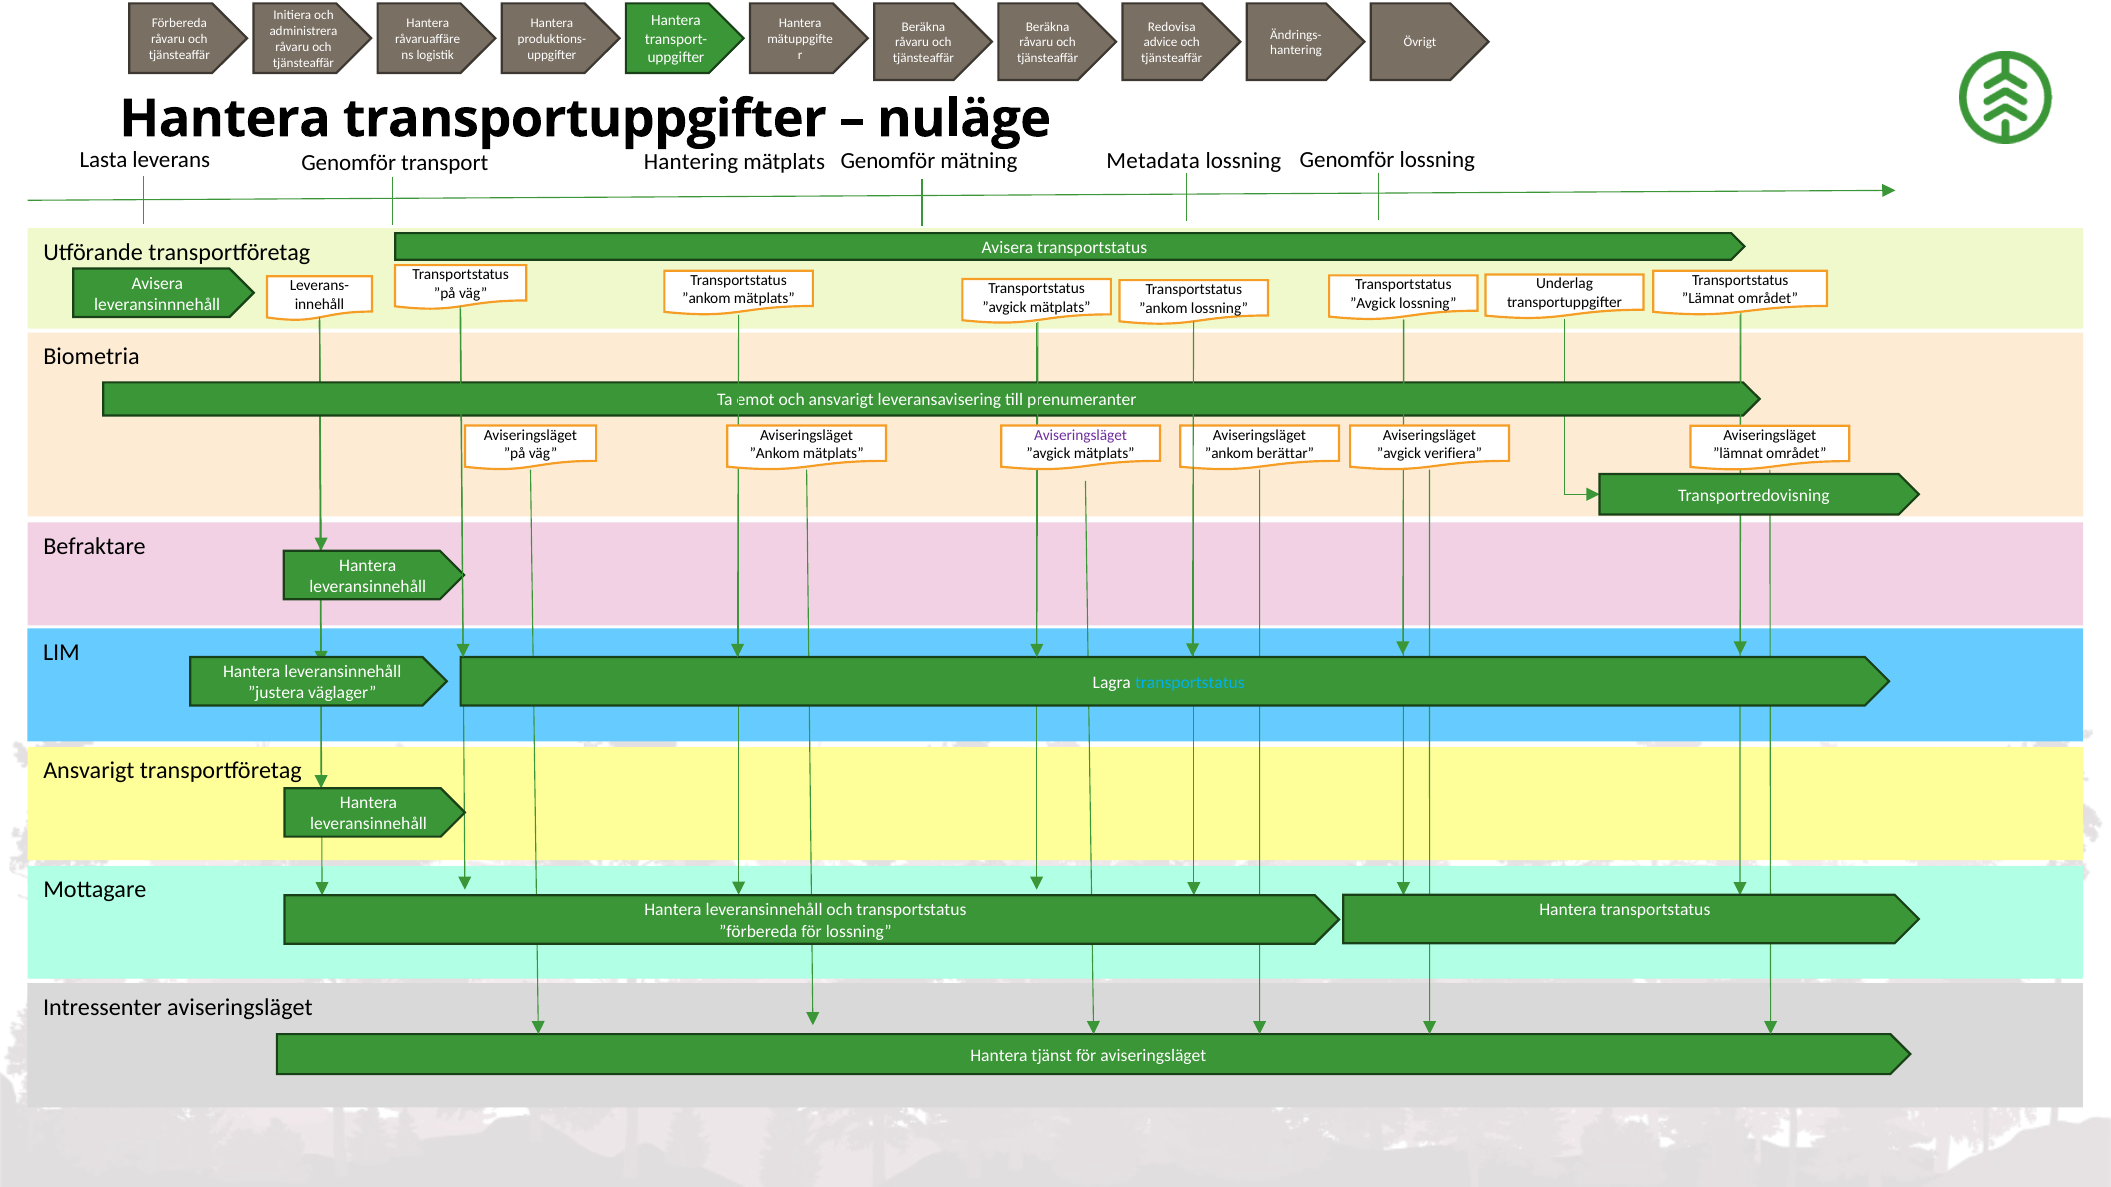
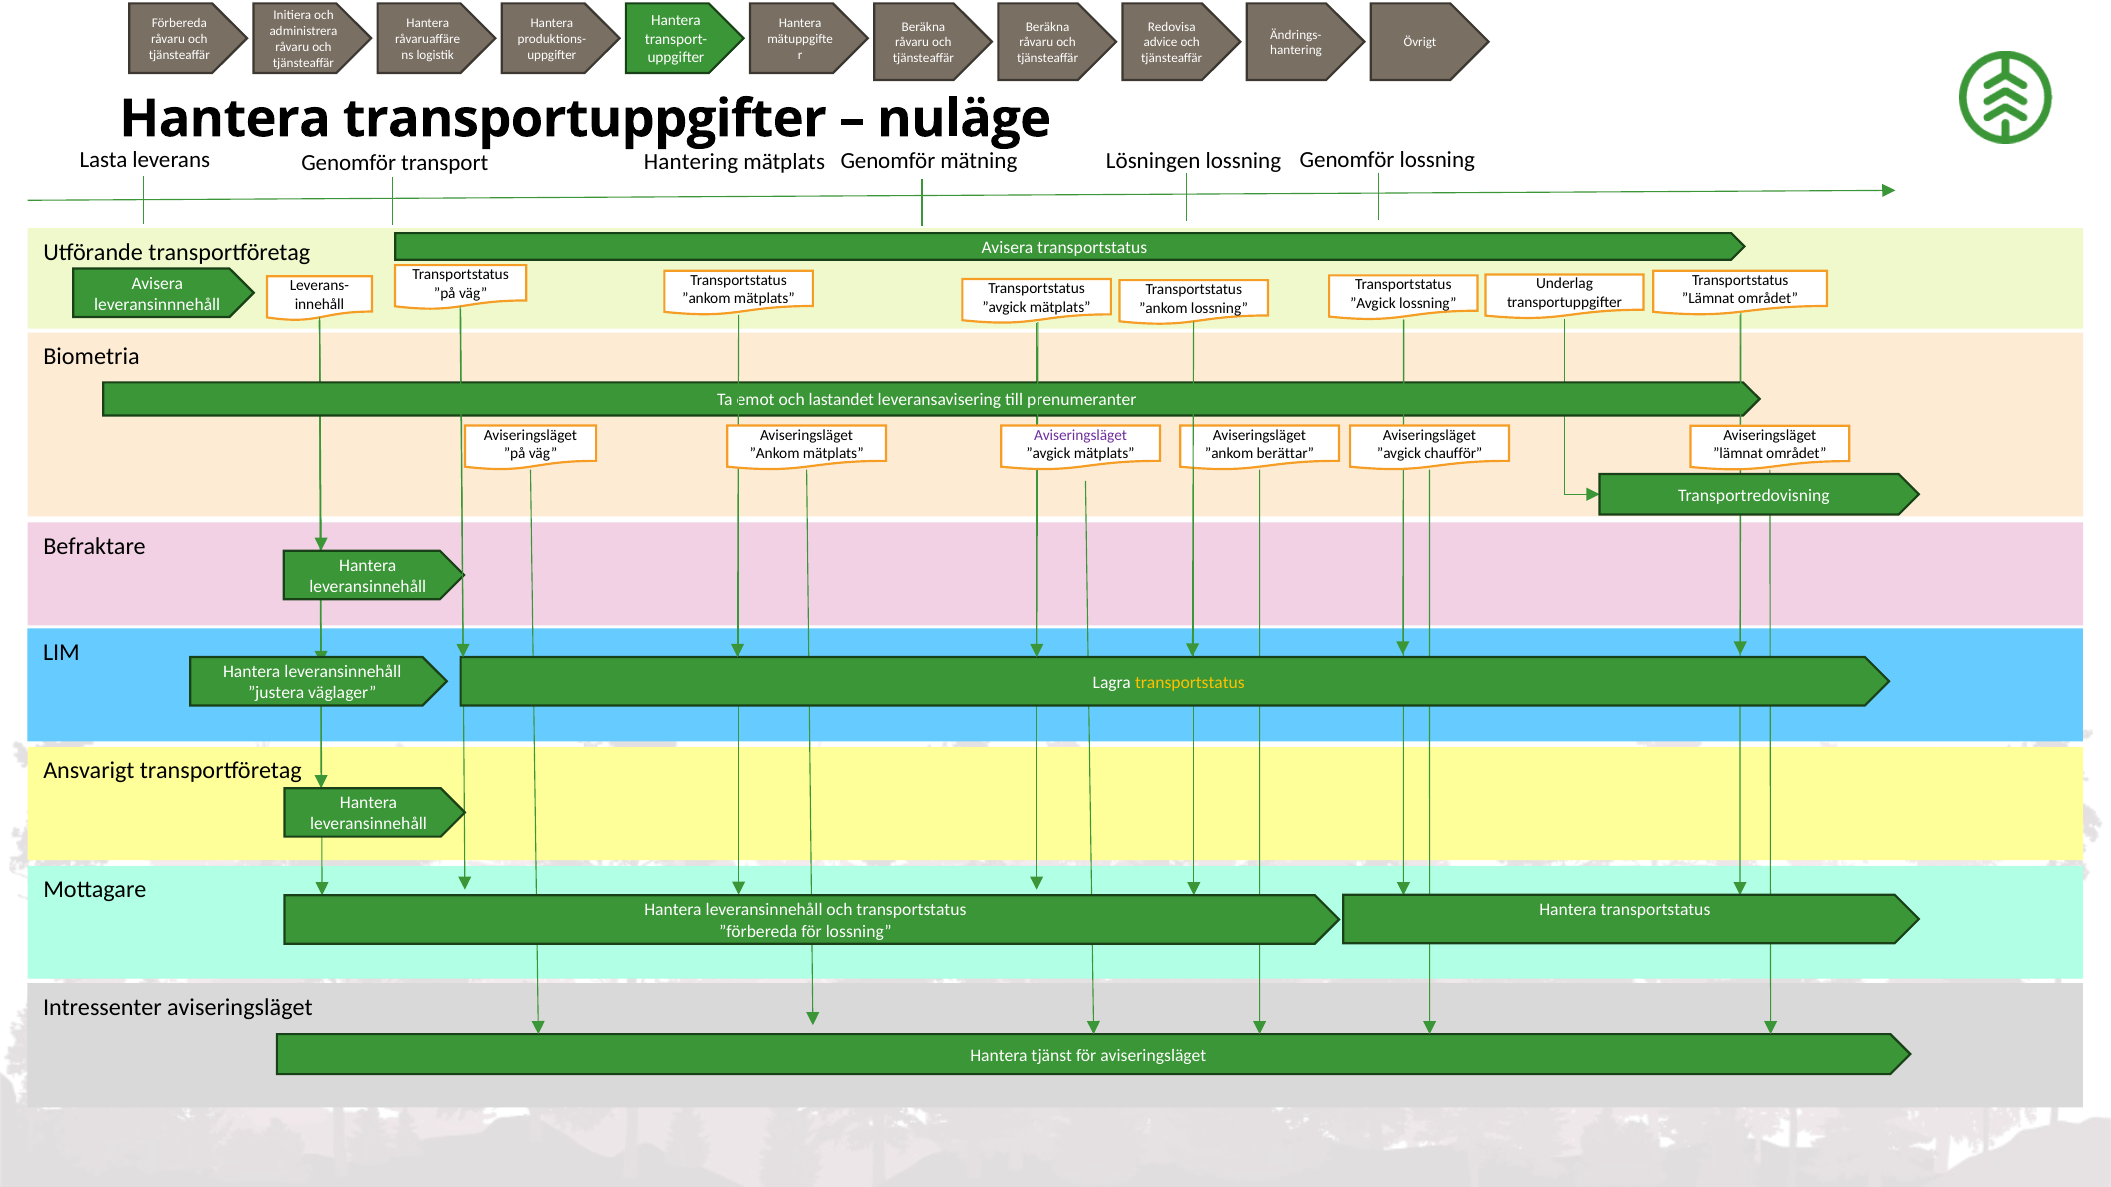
Metadata: Metadata -> Lösningen (1153, 161)
och ansvarigt: ansvarigt -> lastandet (841, 400)
verifiera: verifiera -> chaufför (1453, 454)
transportstatus colour: light blue -> yellow (1190, 683)
